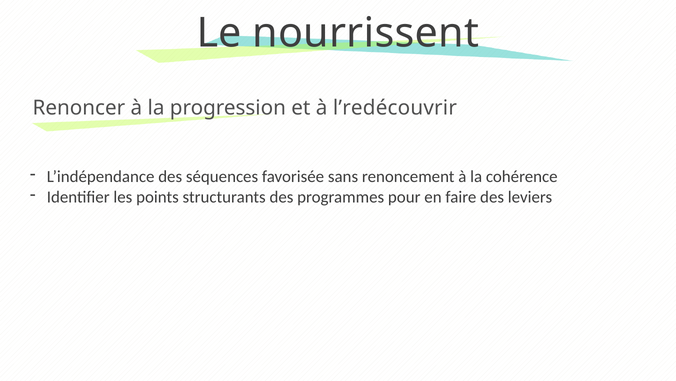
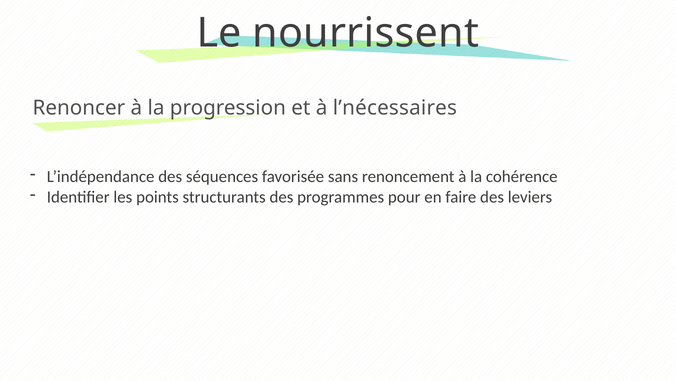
l’redécouvrir: l’redécouvrir -> l’nécessaires (395, 108)
